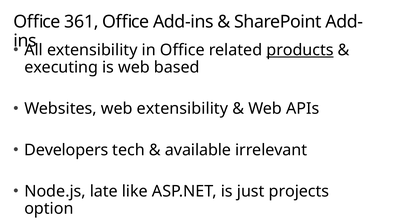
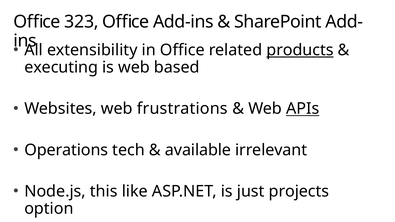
361: 361 -> 323 (81, 22)
web extensibility: extensibility -> frustrations (182, 109)
APIs underline: none -> present (303, 109)
Developers: Developers -> Operations (66, 150)
late: late -> this (104, 191)
